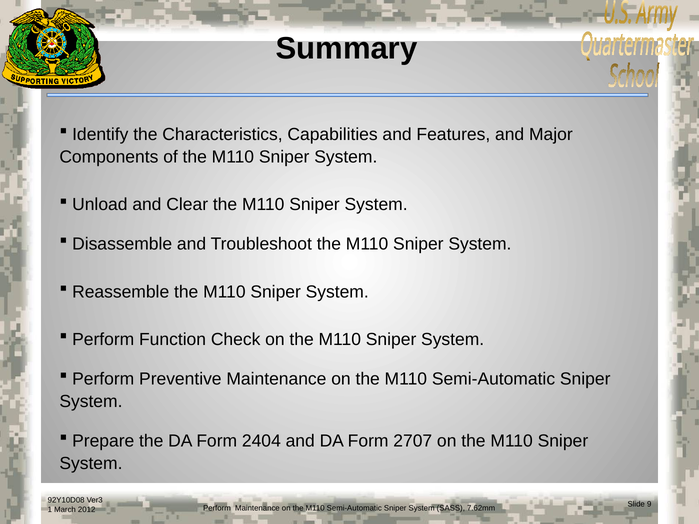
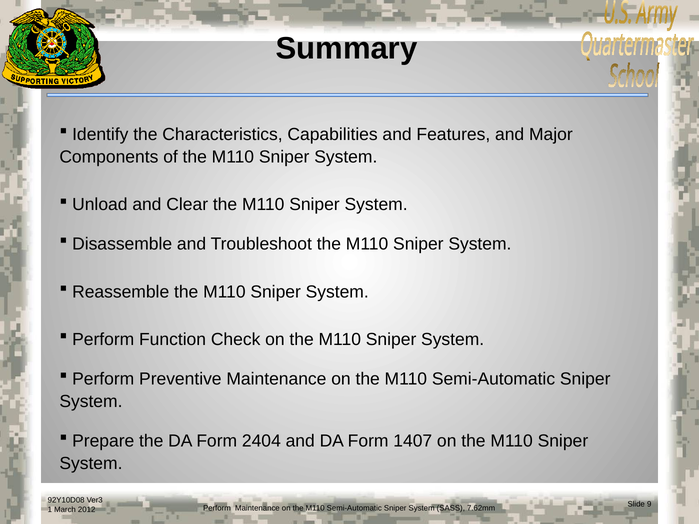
2707: 2707 -> 1407 (413, 441)
